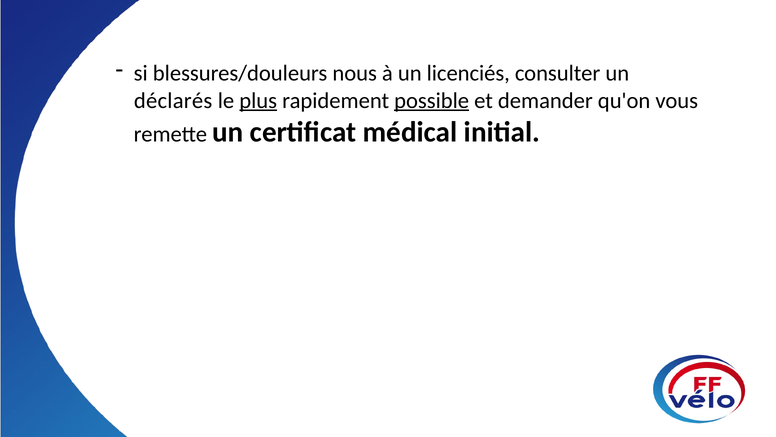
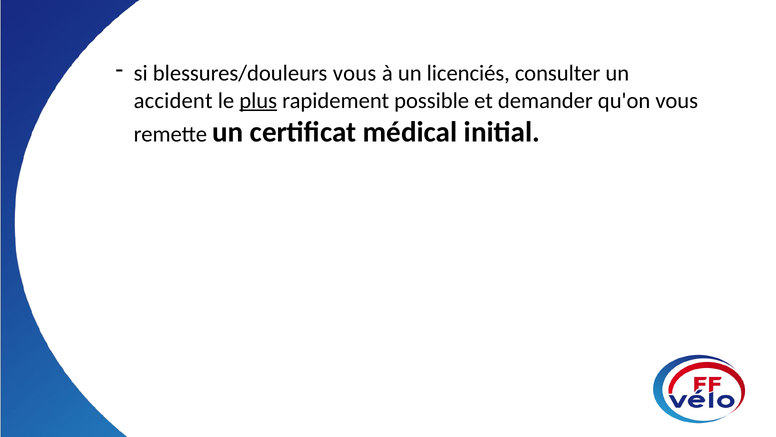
blessures/douleurs nous: nous -> vous (355, 73)
déclarés: déclarés -> accident (173, 100)
possible underline: present -> none (432, 100)
